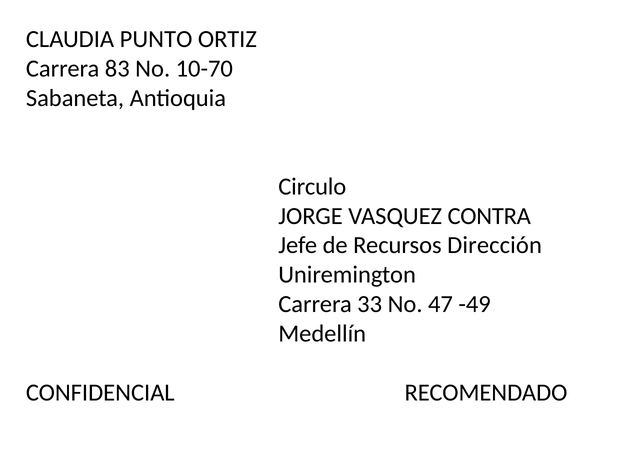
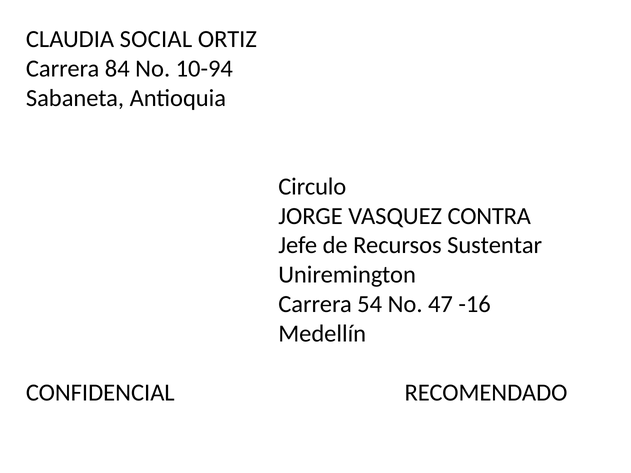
PUNTO: PUNTO -> SOCIAL (156, 39)
83: 83 -> 84 (117, 69)
10-70: 10-70 -> 10-94 (204, 69)
Dirección: Dirección -> Sustentar (495, 245)
33: 33 -> 54 (370, 304)
-49: -49 -> -16 (475, 304)
